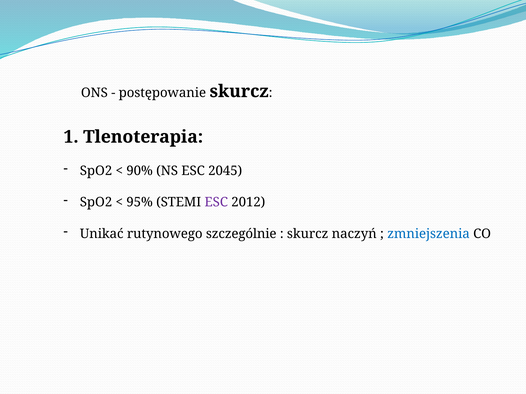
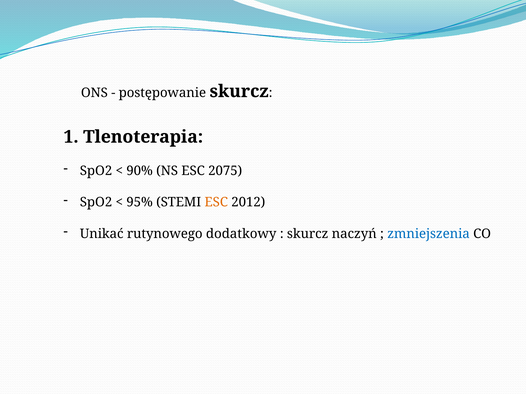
2045: 2045 -> 2075 (225, 171)
ESC colour: purple -> orange (216, 202)
szczególnie: szczególnie -> dodatkowy (241, 234)
